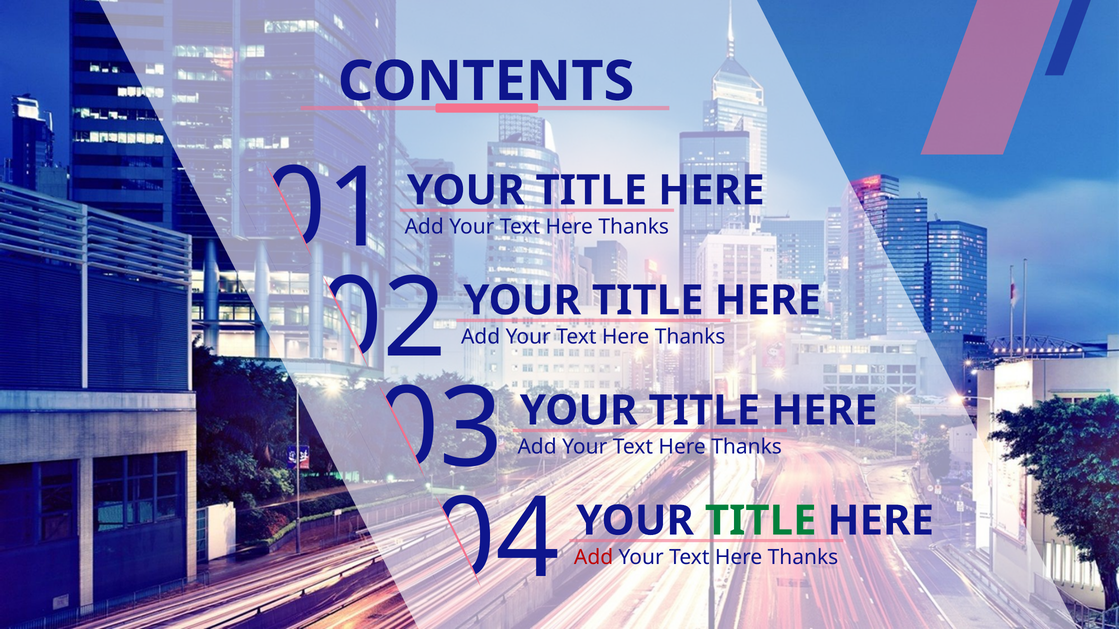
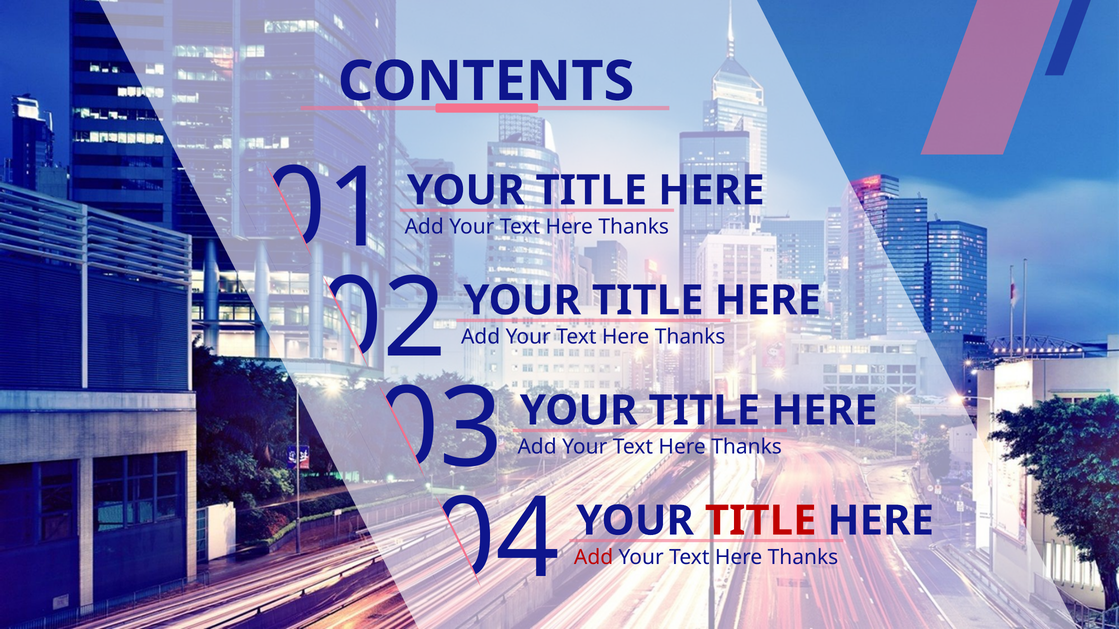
TITLE colour: green -> red (761, 521)
